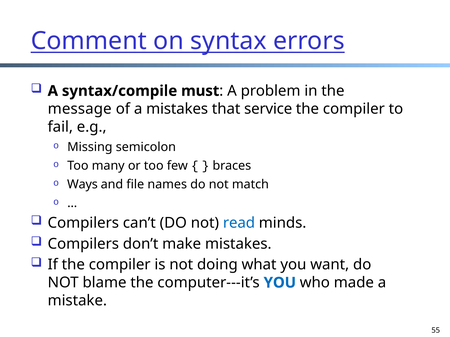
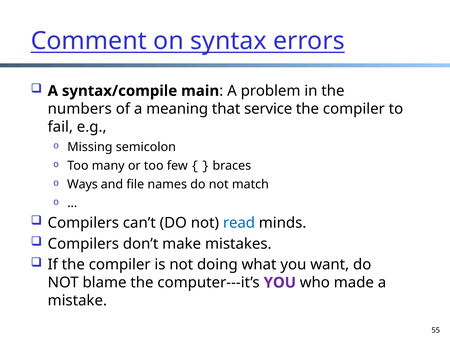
must: must -> main (200, 91)
message: message -> numbers (80, 109)
a mistakes: mistakes -> meaning (177, 109)
YOU colour: blue -> purple (280, 283)
